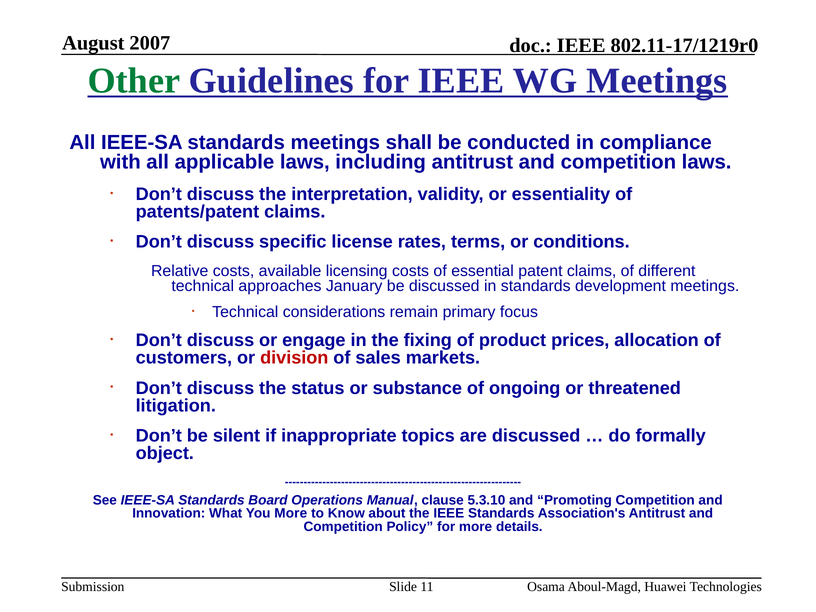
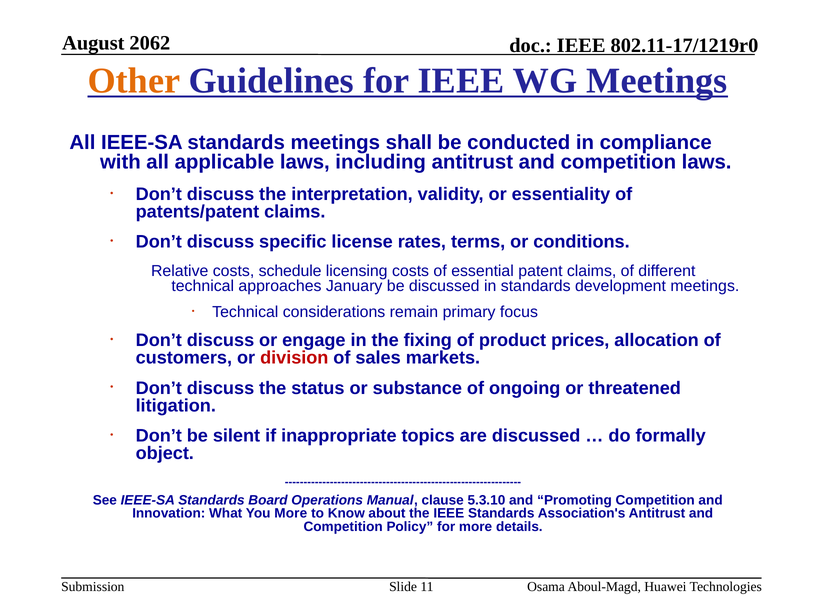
2007: 2007 -> 2062 (150, 43)
Other colour: green -> orange (134, 81)
available: available -> schedule (290, 271)
